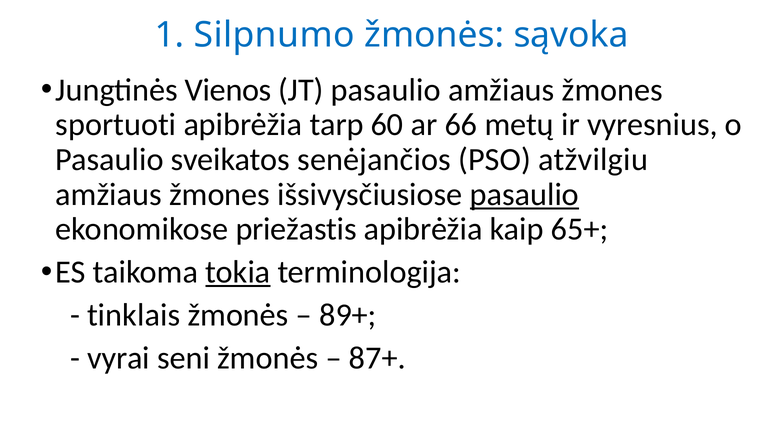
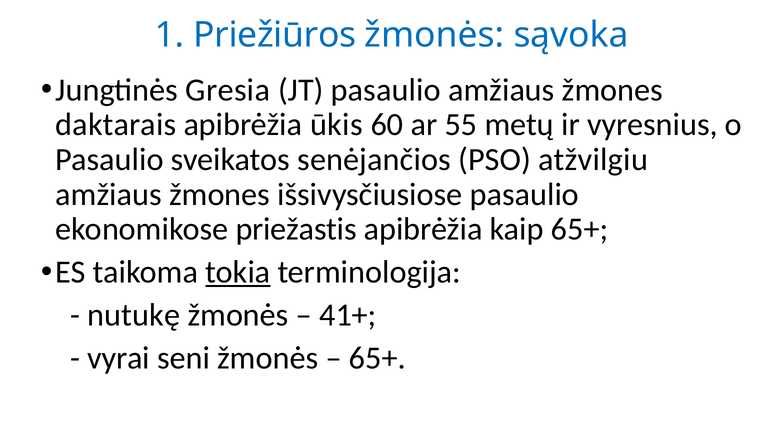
Silpnumo: Silpnumo -> Priežiūros (275, 35)
Vienos: Vienos -> Gresia (228, 90)
sportuoti: sportuoti -> daktarais (116, 125)
tarp: tarp -> ūkis (336, 125)
66: 66 -> 55 (461, 125)
pasaulio underline: present -> none (524, 194)
tinklais: tinklais -> nutukę (134, 315)
89+: 89+ -> 41+ (348, 315)
87+: 87+ -> 65+ (377, 358)
